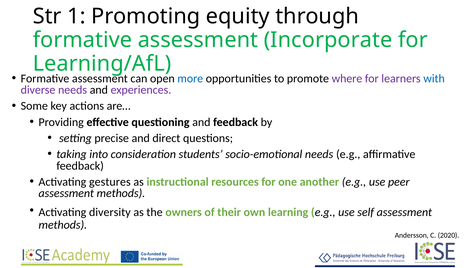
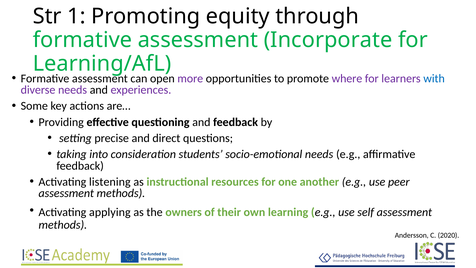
more colour: blue -> purple (190, 78)
gestures: gestures -> listening (110, 182)
diversity: diversity -> applying (110, 212)
